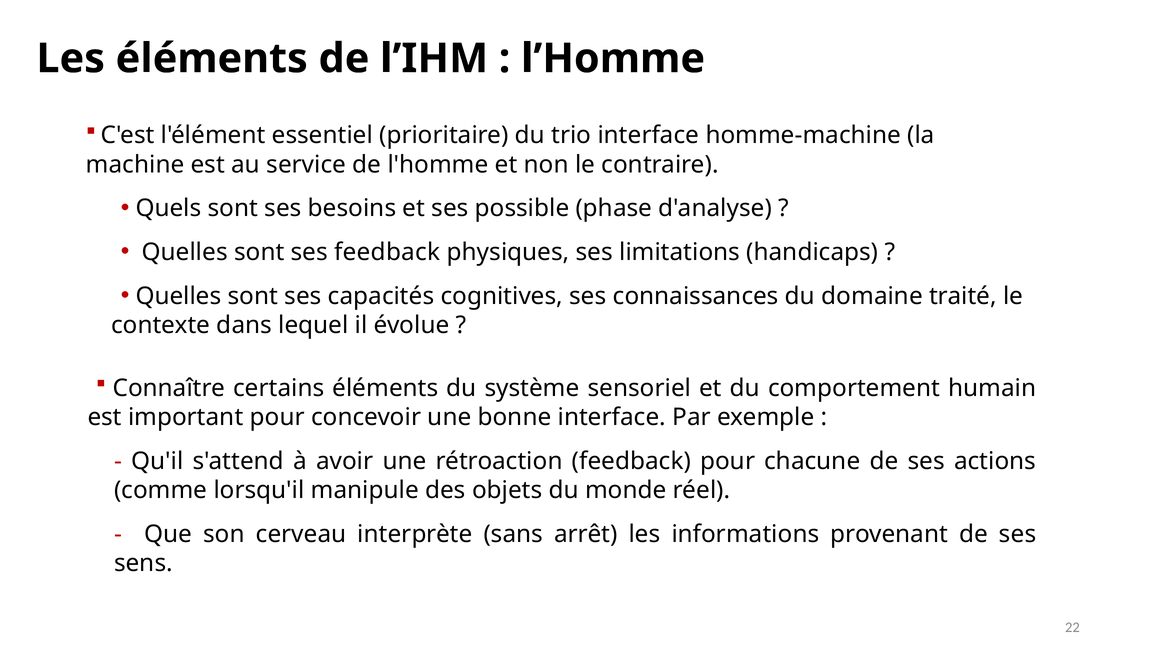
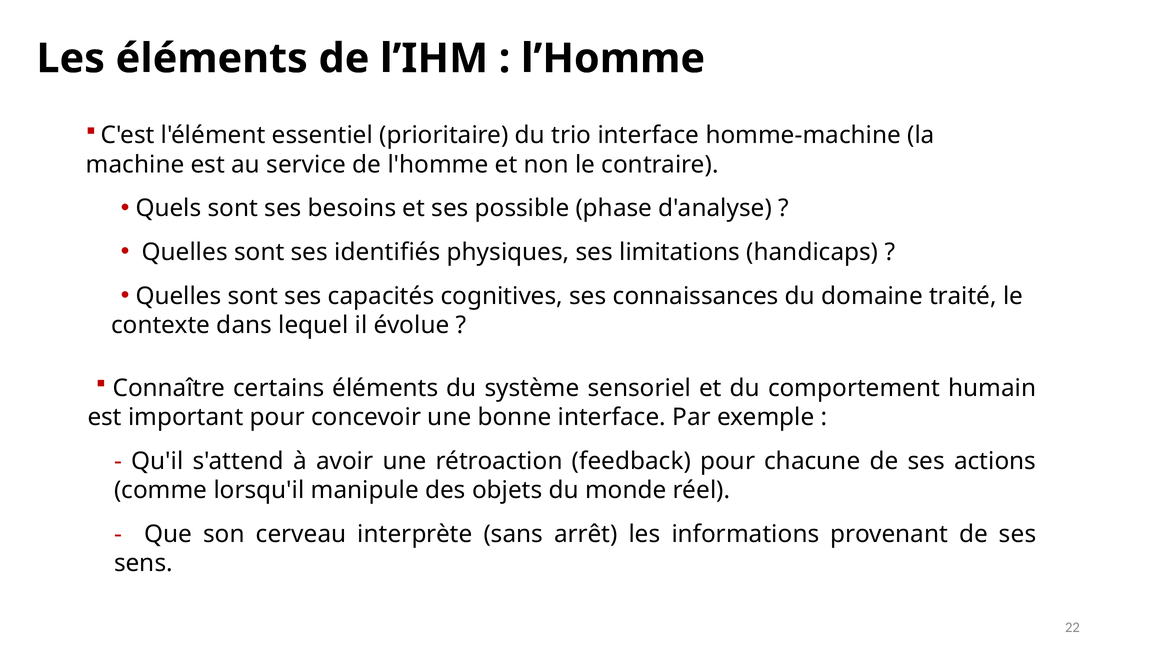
ses feedback: feedback -> identifiés (387, 252)
